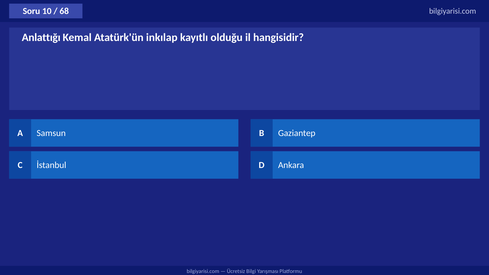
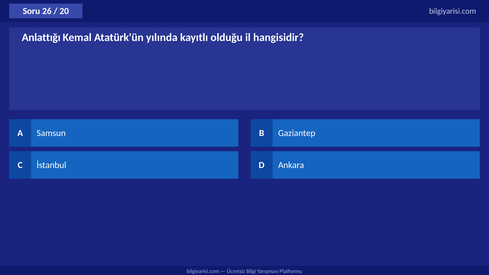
10: 10 -> 26 (47, 11)
68: 68 -> 20 (64, 11)
inkılap: inkılap -> yılında (162, 38)
